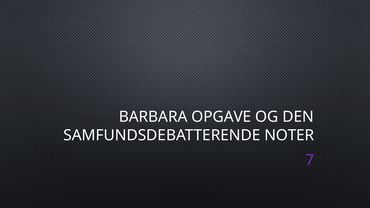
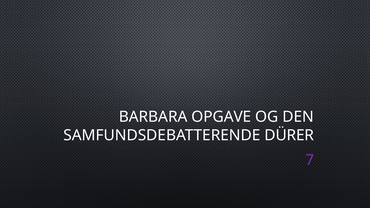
NOTER: NOTER -> DÜRER (289, 135)
